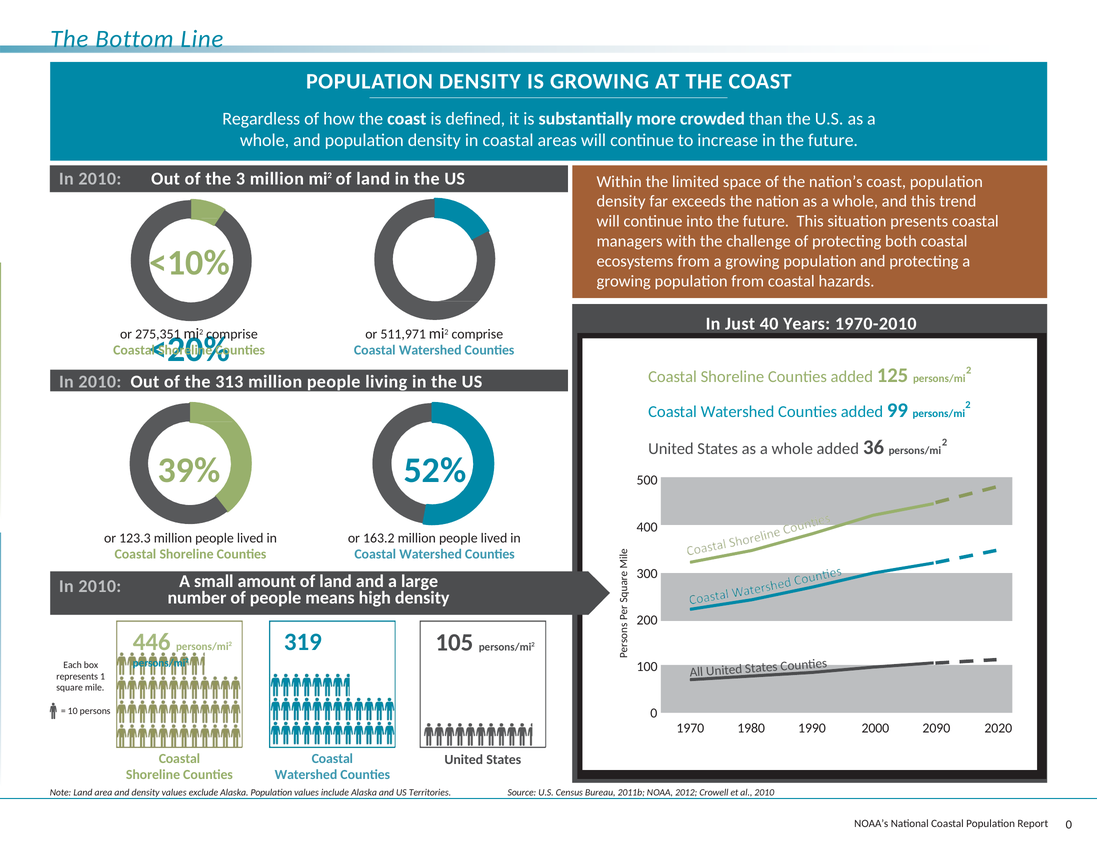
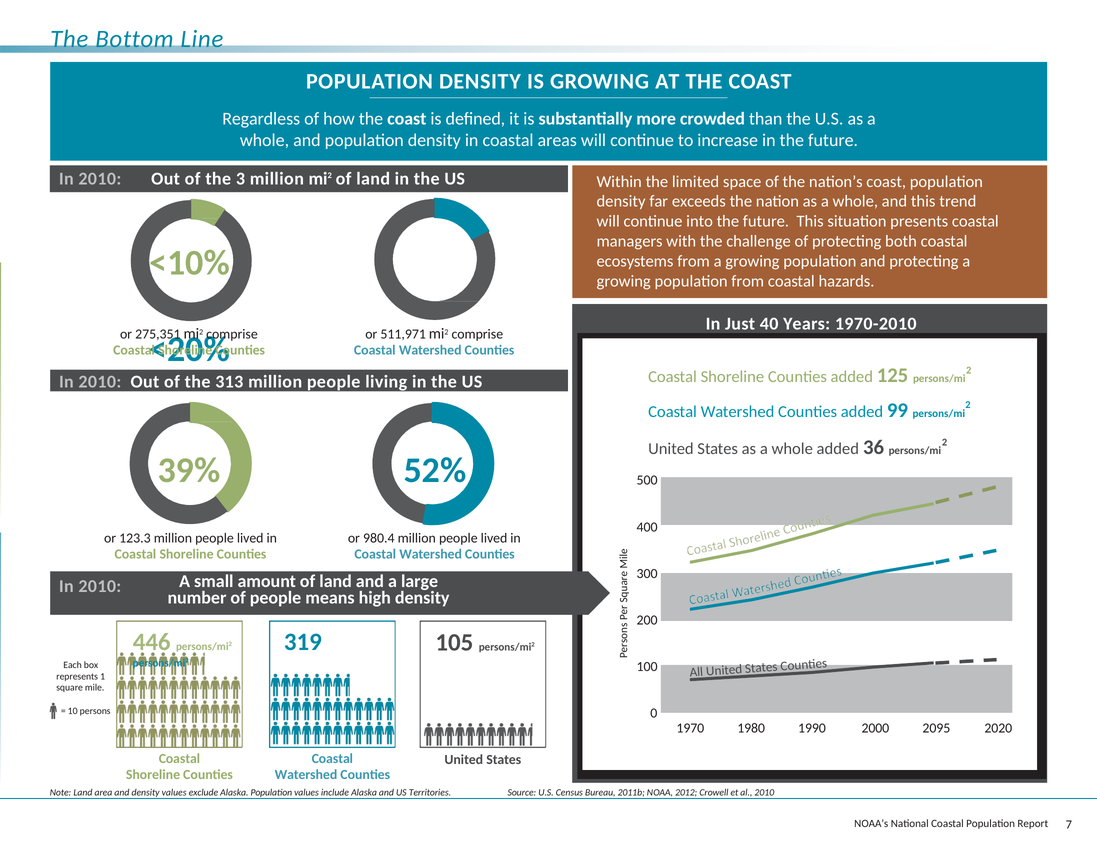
163.2: 163.2 -> 980.4 (379, 538)
2090: 2090 -> 2095 (936, 728)
Report 0: 0 -> 7 (1069, 824)
